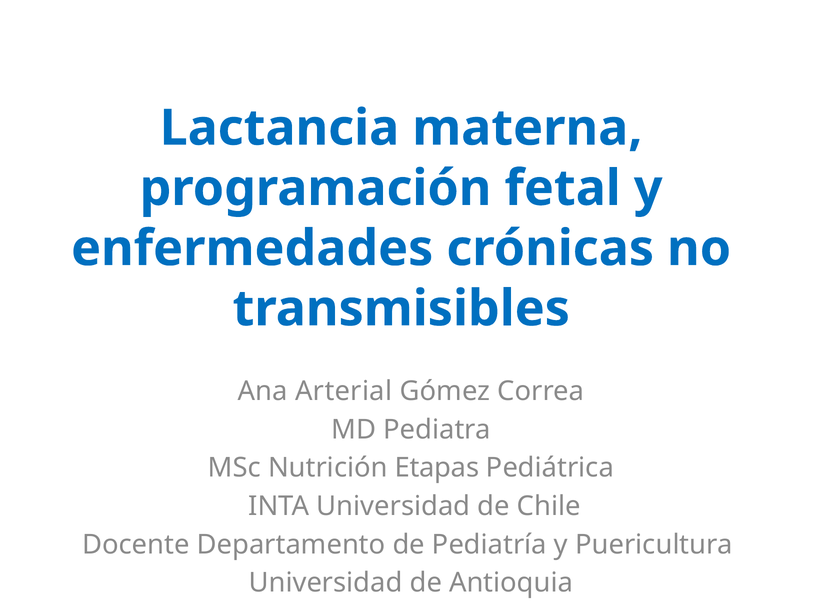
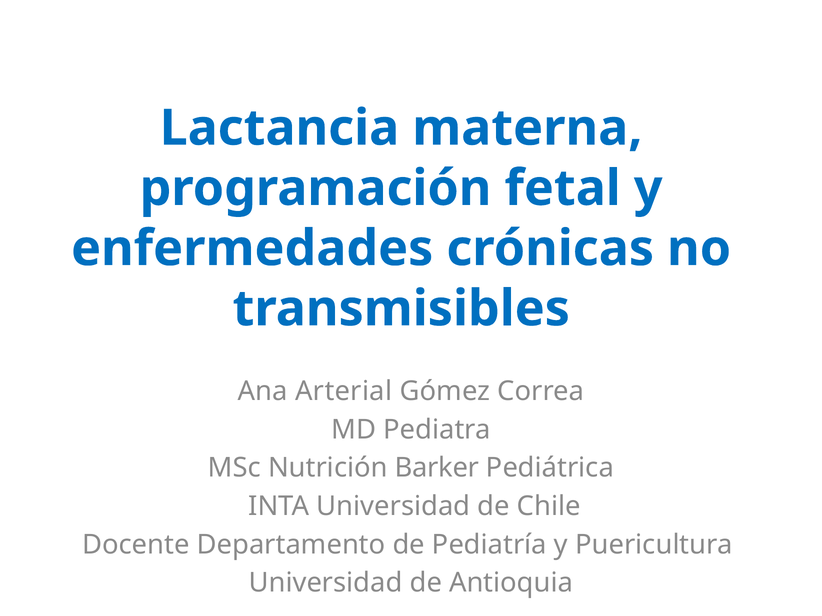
Etapas: Etapas -> Barker (437, 468)
